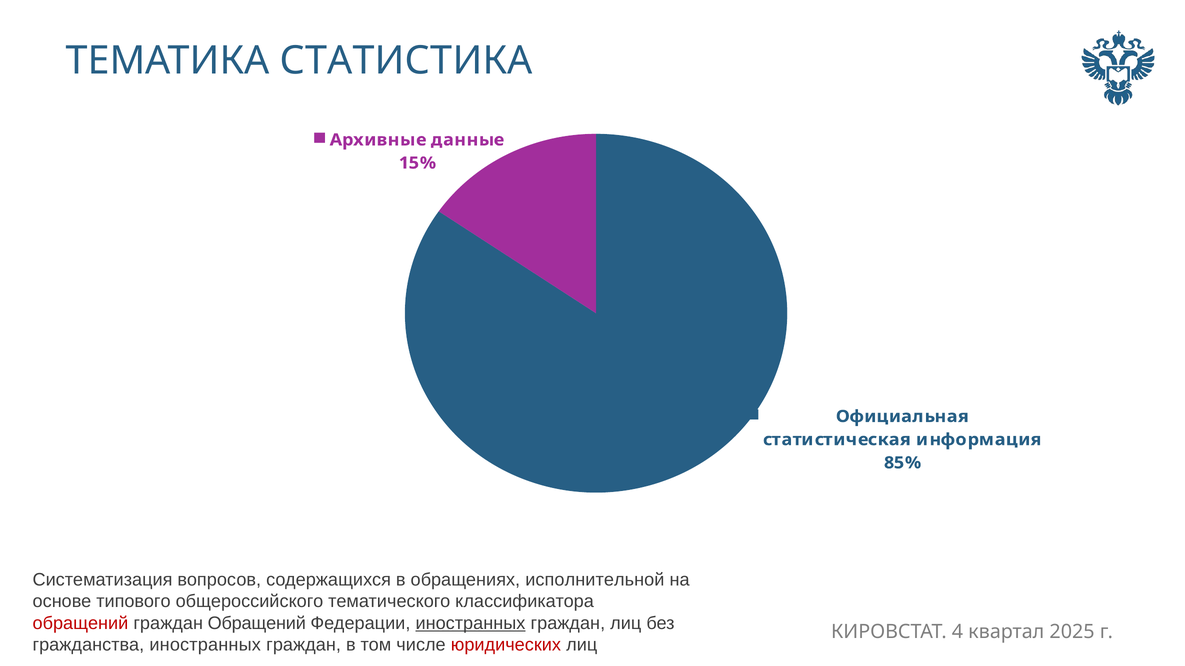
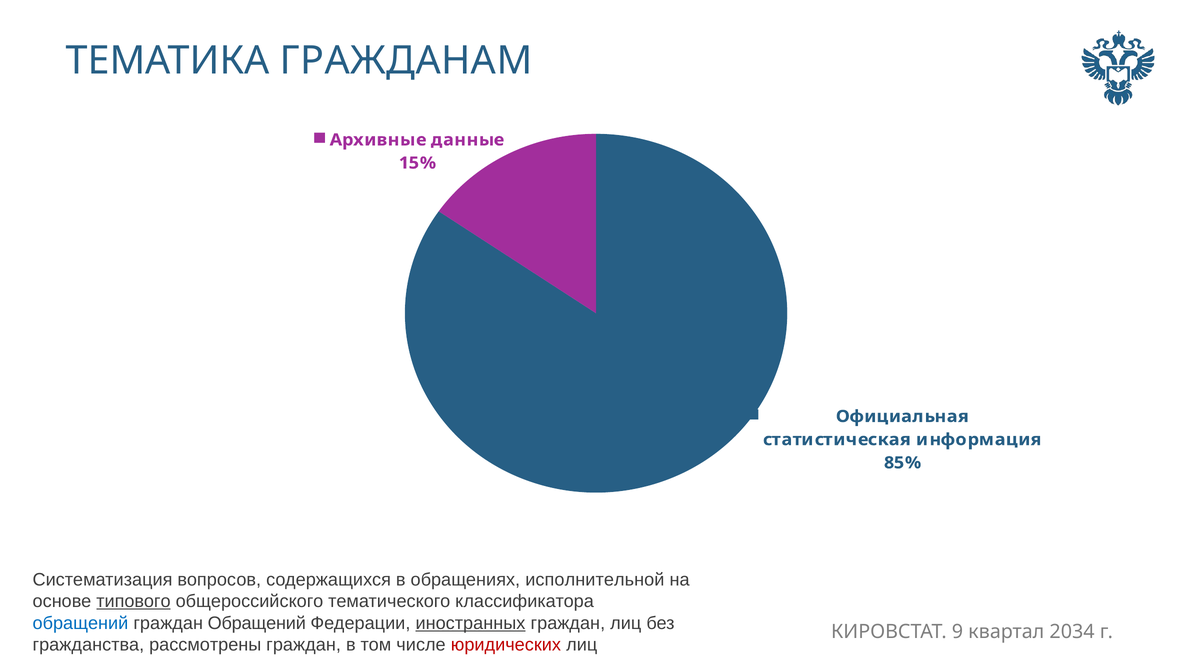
СТАТИСТИКА: СТАТИСТИКА -> ГРАЖДАНАМ (406, 61)
типового underline: none -> present (133, 602)
обращений colour: red -> blue (80, 624)
4: 4 -> 9 (958, 632)
2025: 2025 -> 2034 (1072, 632)
гражданства иностранных: иностранных -> рассмотрены (205, 645)
